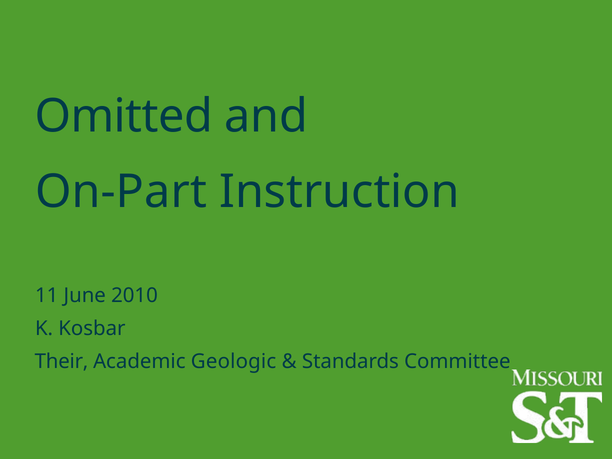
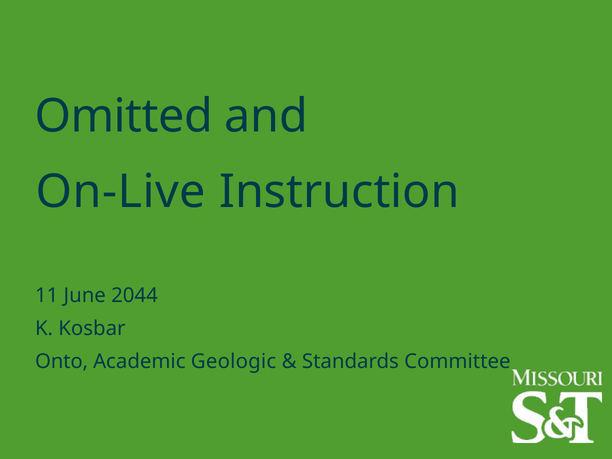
On-Part: On-Part -> On-Live (121, 192)
2010: 2010 -> 2044 (134, 295)
Their: Their -> Onto (62, 362)
